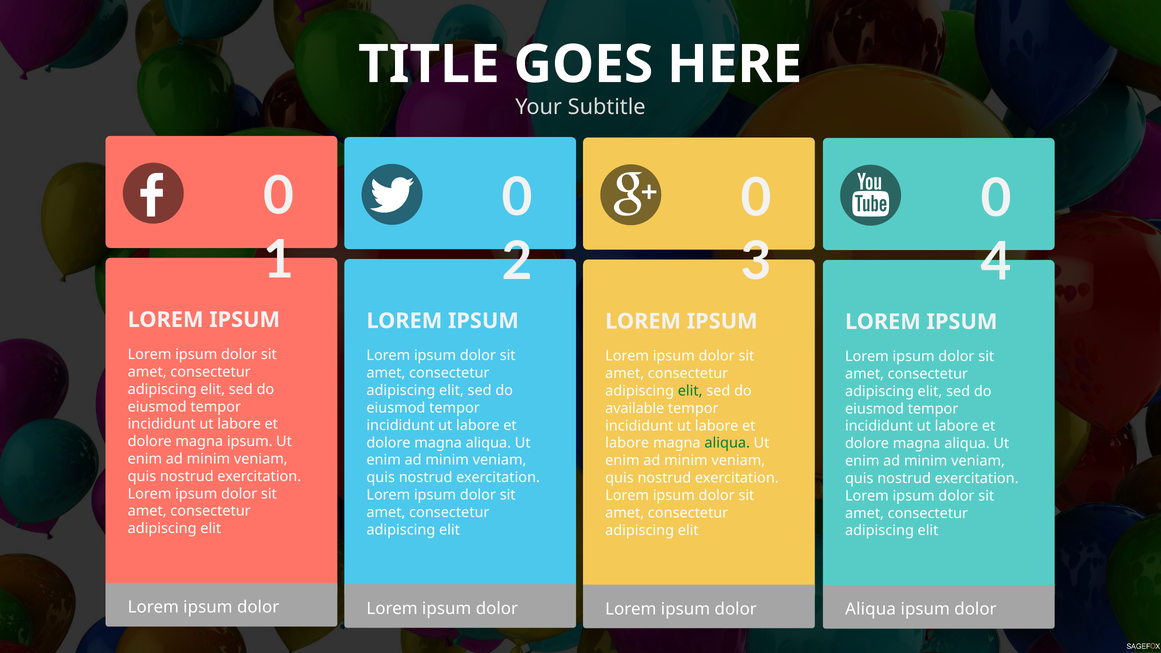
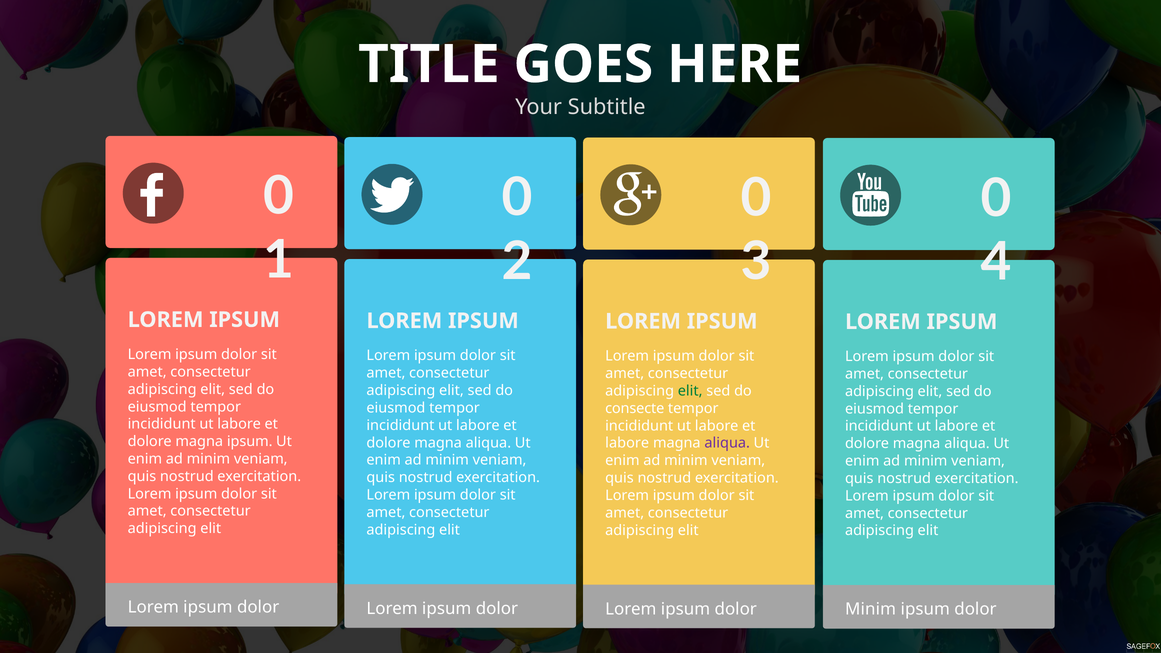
available: available -> consecte (635, 408)
aliqua colour: green -> purple (727, 443)
Aliqua: Aliqua -> Minim (871, 609)
